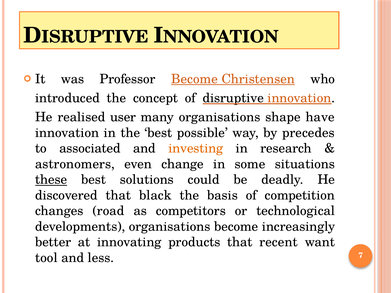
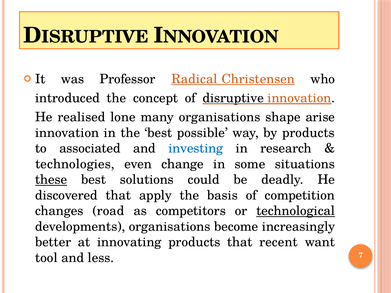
Professor Become: Become -> Radical (194, 79)
user: user -> lone (123, 117)
have: have -> arise (320, 117)
by precedes: precedes -> products (308, 133)
investing colour: orange -> blue (196, 149)
astronomers: astronomers -> technologies (75, 164)
black: black -> apply (155, 195)
technological underline: none -> present (296, 211)
